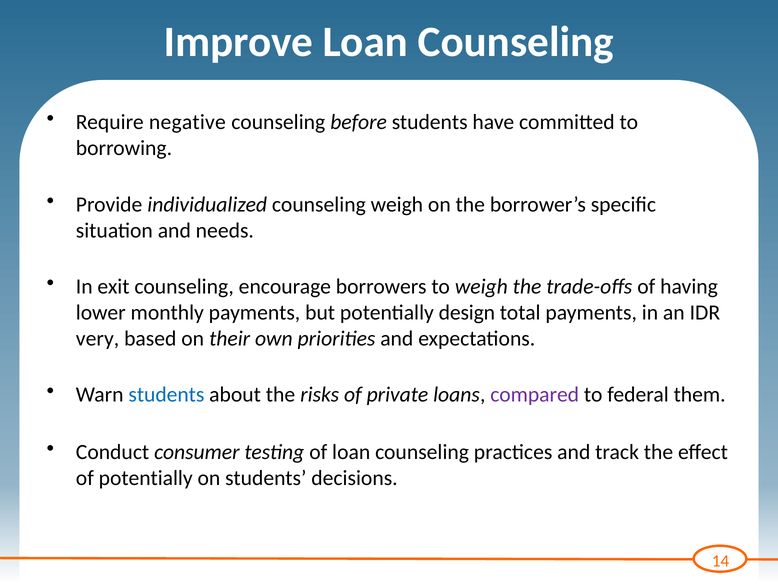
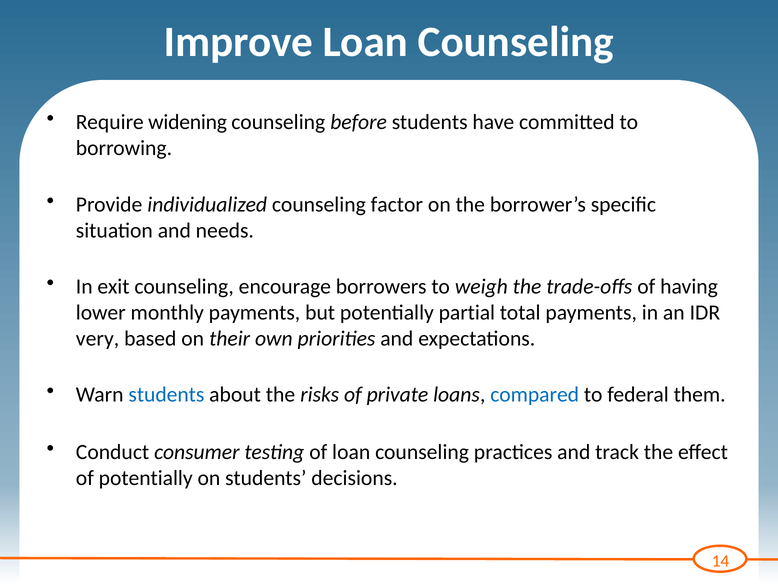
negative: negative -> widening (188, 122)
counseling weigh: weigh -> factor (397, 204)
design: design -> partial (467, 312)
compared colour: purple -> blue (535, 395)
